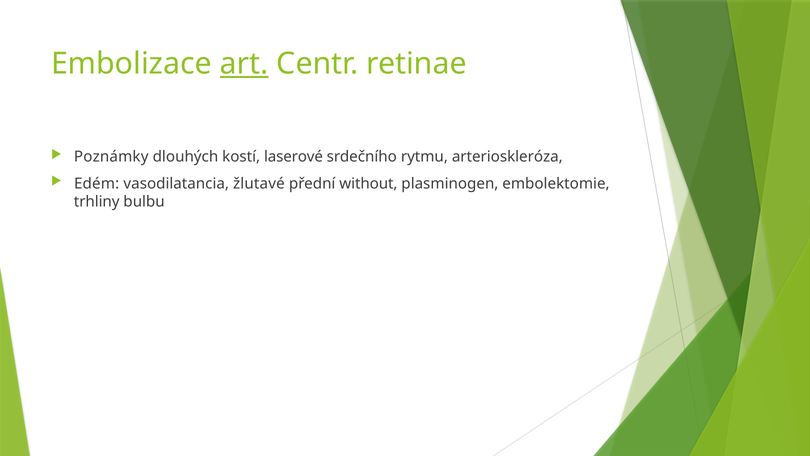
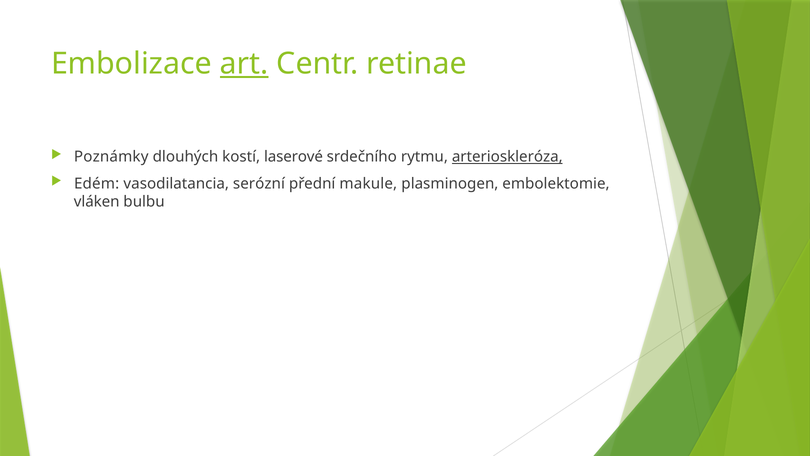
arterioskleróza underline: none -> present (507, 157)
žlutavé: žlutavé -> serózní (259, 183)
without: without -> makule (368, 183)
trhliny: trhliny -> vláken (97, 202)
